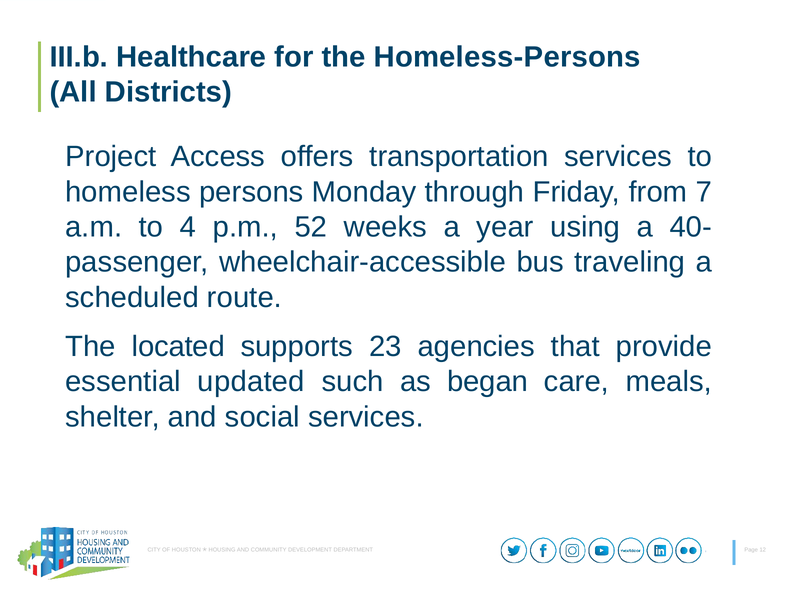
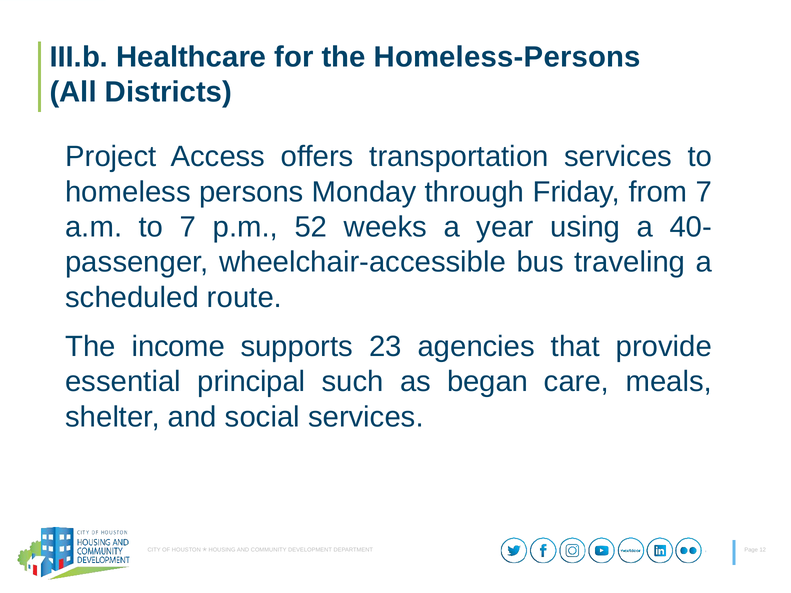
to 4: 4 -> 7 (188, 227)
located: located -> income (178, 347)
updated: updated -> principal (251, 382)
